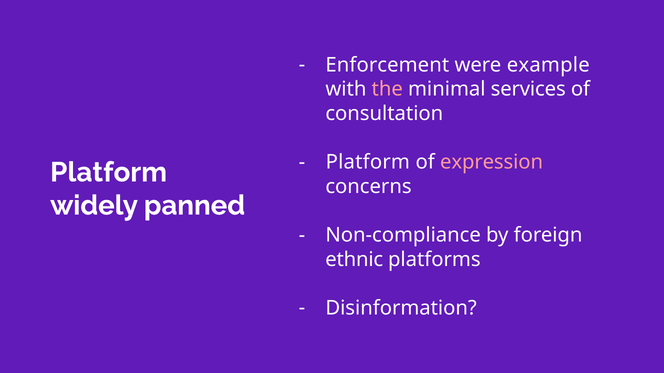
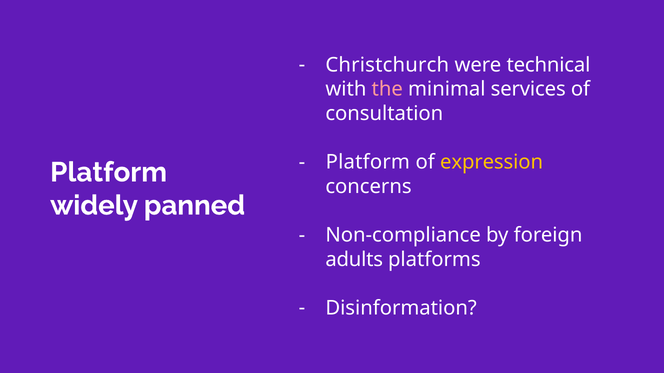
Enforcement: Enforcement -> Christchurch (387, 65)
example: example -> technical (548, 65)
expression colour: pink -> yellow (492, 162)
ethnic: ethnic -> adults (354, 260)
